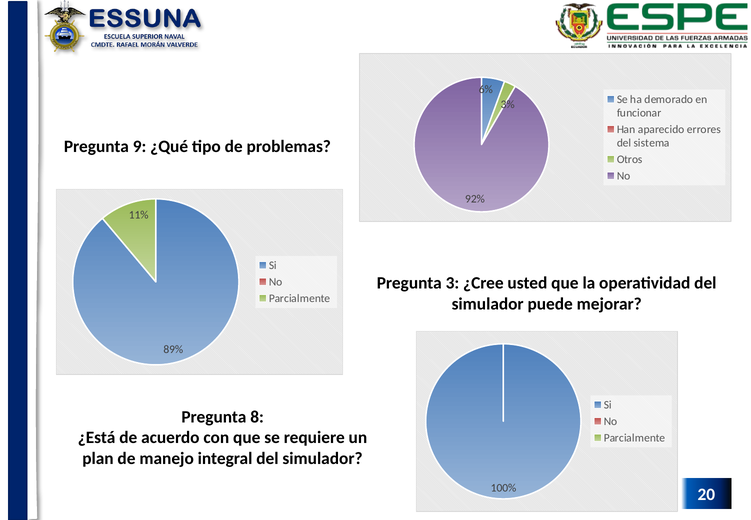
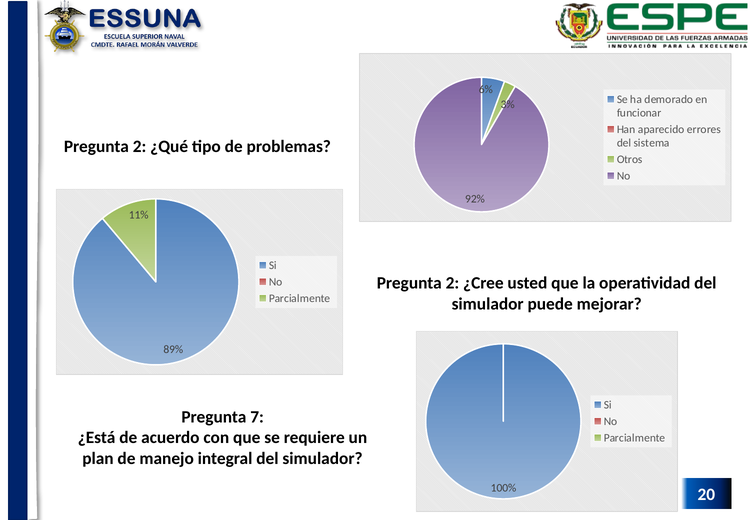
9: 9 -> 2 (140, 146)
3: 3 -> 2 (452, 283)
8: 8 -> 7 (257, 417)
